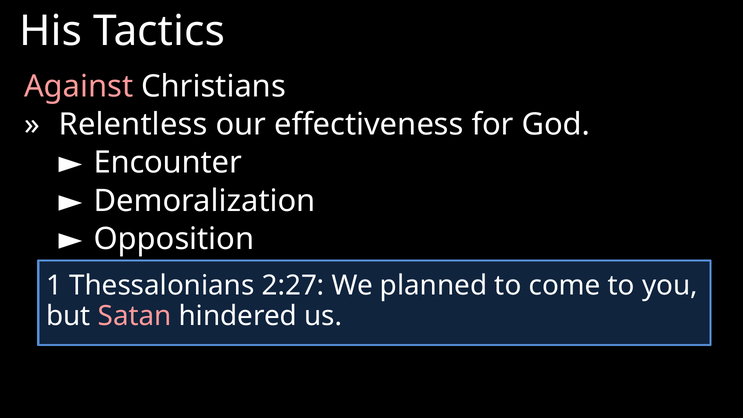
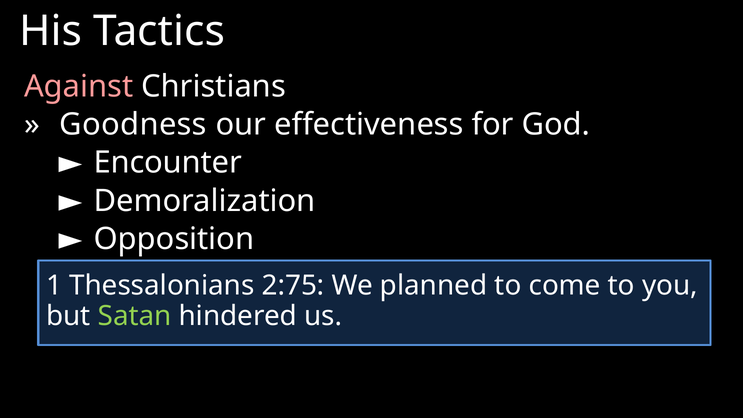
Relentless: Relentless -> Goodness (133, 125)
2:27: 2:27 -> 2:75 (293, 286)
Satan colour: pink -> light green (135, 316)
